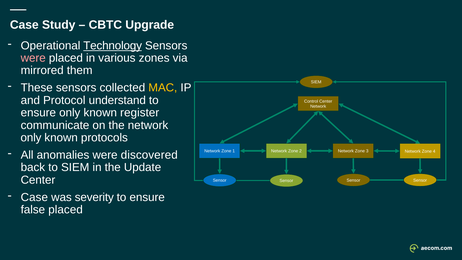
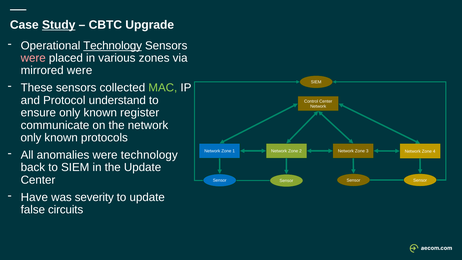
Study underline: none -> present (59, 25)
mirrored them: them -> were (80, 70)
MAC colour: yellow -> light green (163, 88)
were discovered: discovered -> technology (149, 155)
Case: Case -> Have (34, 197)
ensure: ensure -> update (147, 197)
false placed: placed -> circuits (66, 210)
